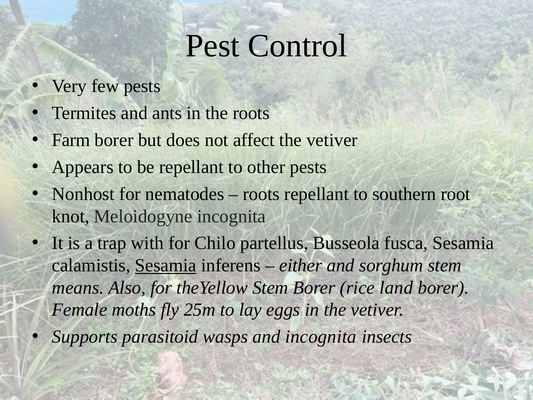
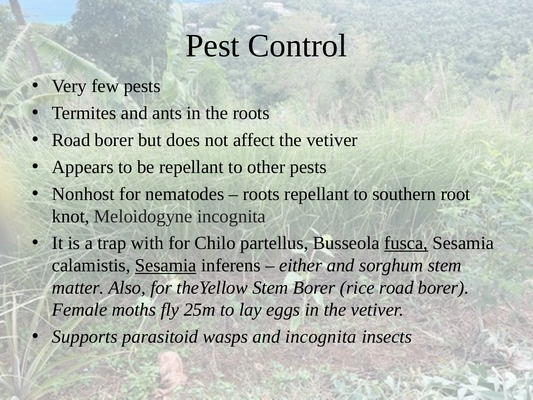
Farm: Farm -> Road (71, 140)
fusca underline: none -> present (406, 243)
means: means -> matter (78, 287)
rice land: land -> road (396, 287)
